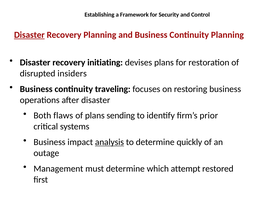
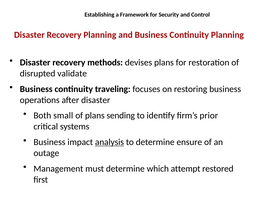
Disaster underline: present -> none (29, 35)
initiating: initiating -> methods (105, 62)
insiders: insiders -> validate (72, 73)
flaws: flaws -> small (63, 115)
quickly: quickly -> ensure (189, 142)
